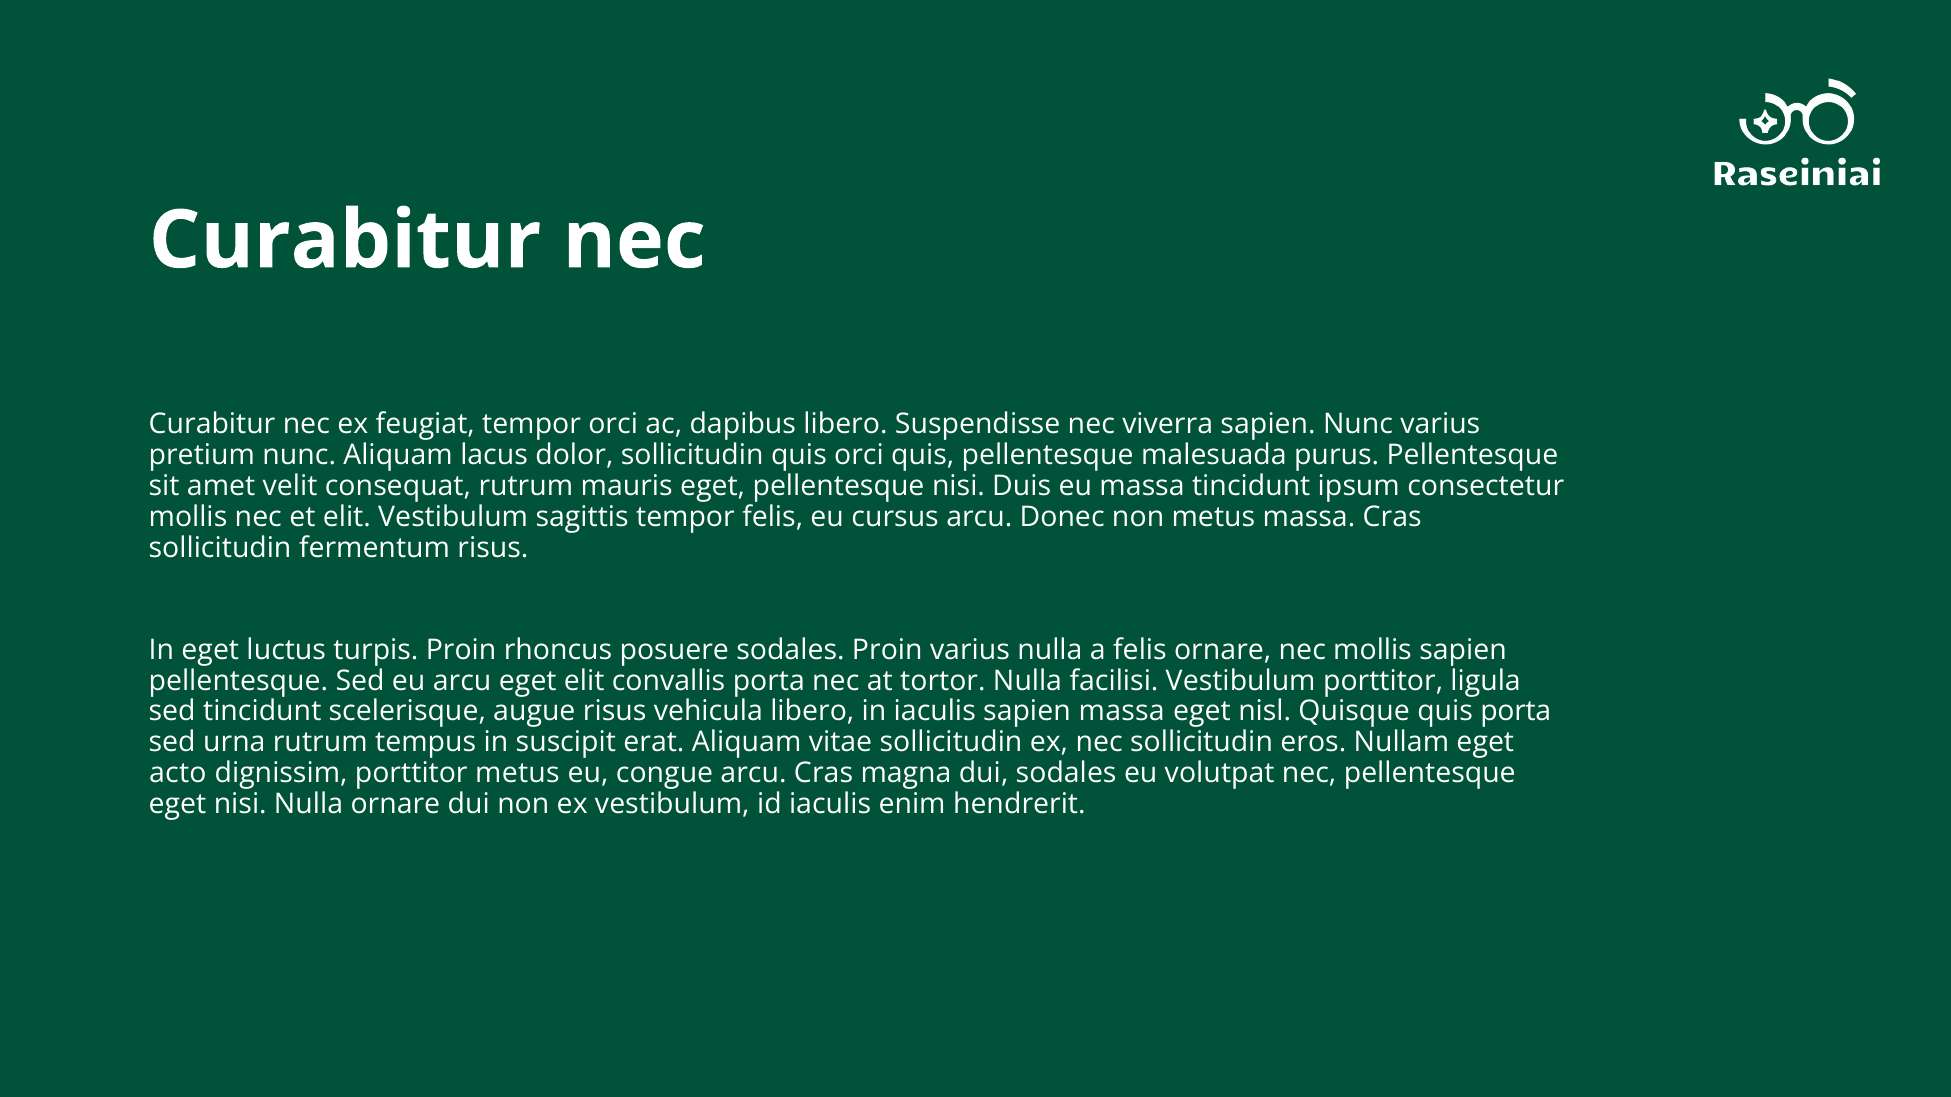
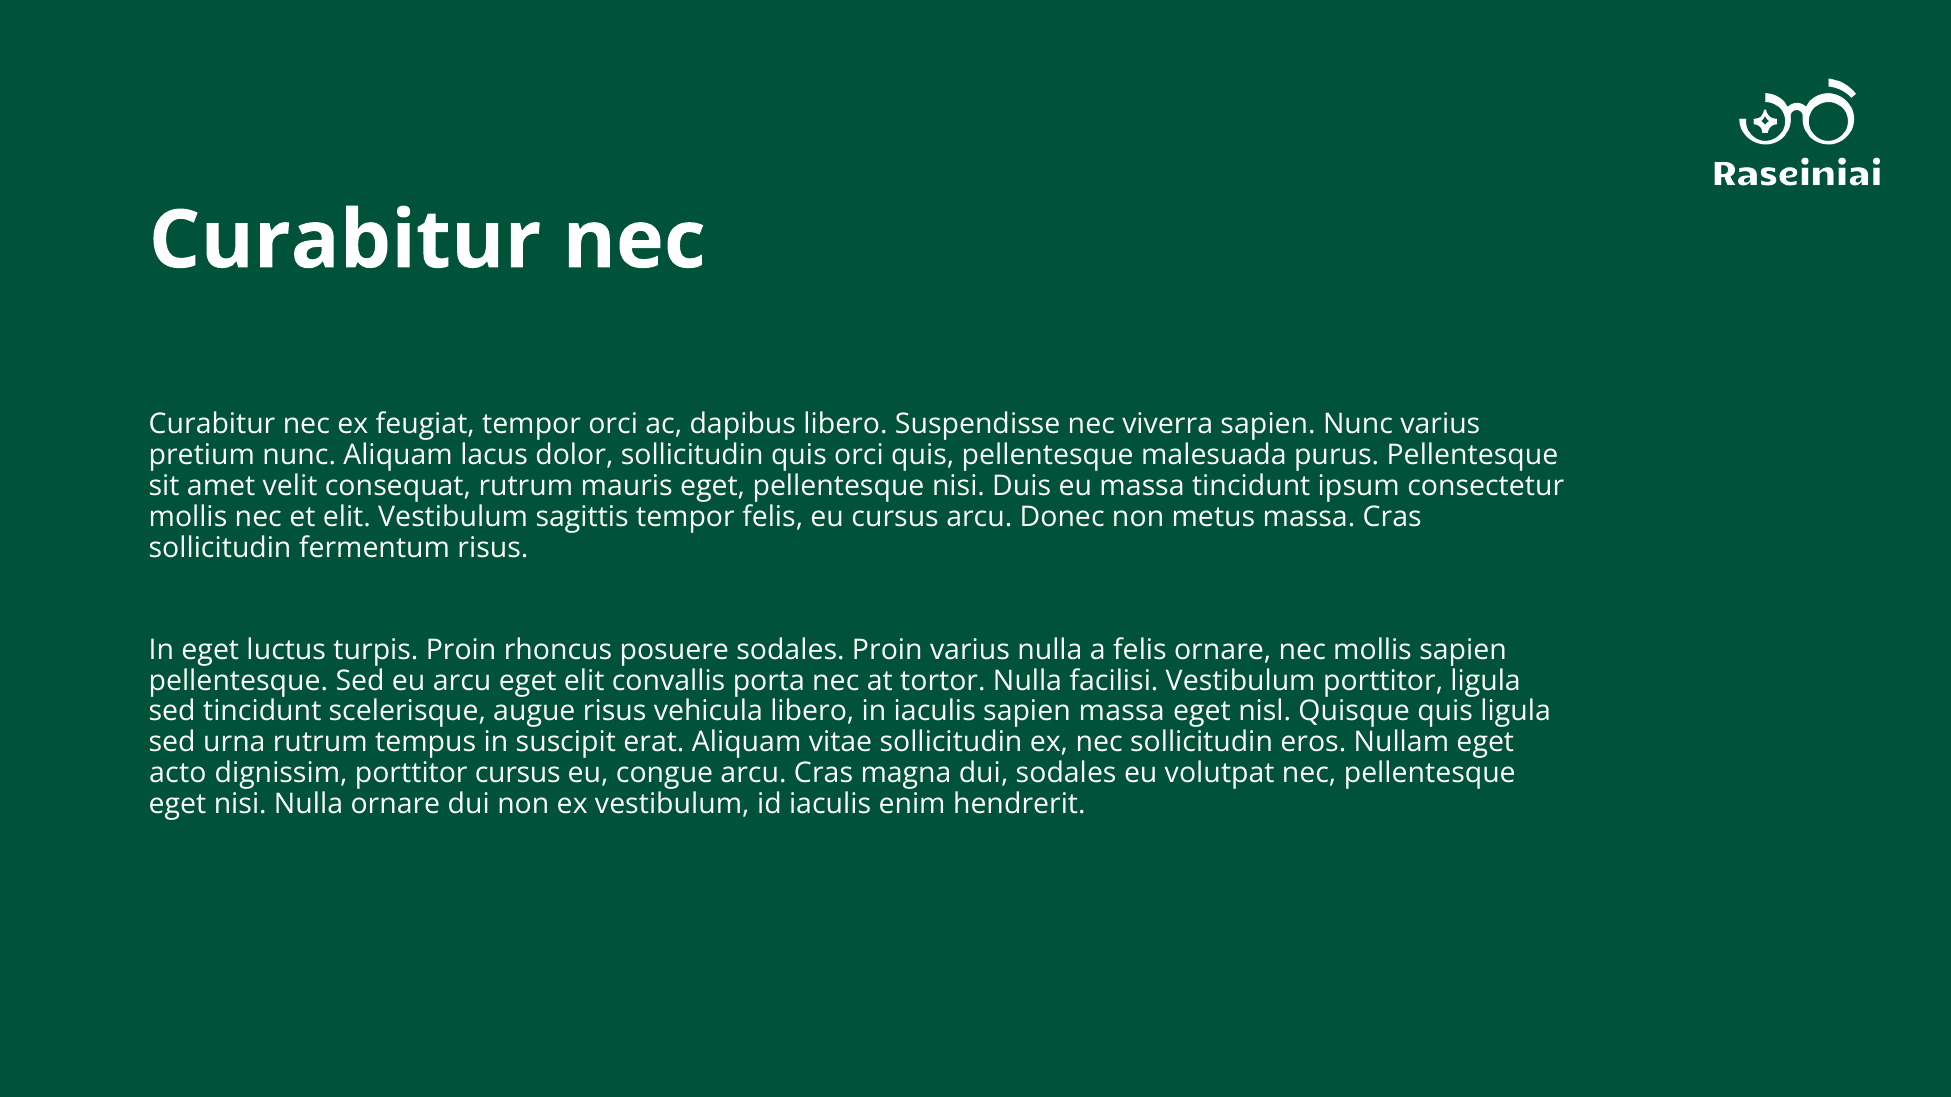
quis porta: porta -> ligula (1516, 712)
porttitor metus: metus -> cursus (518, 773)
